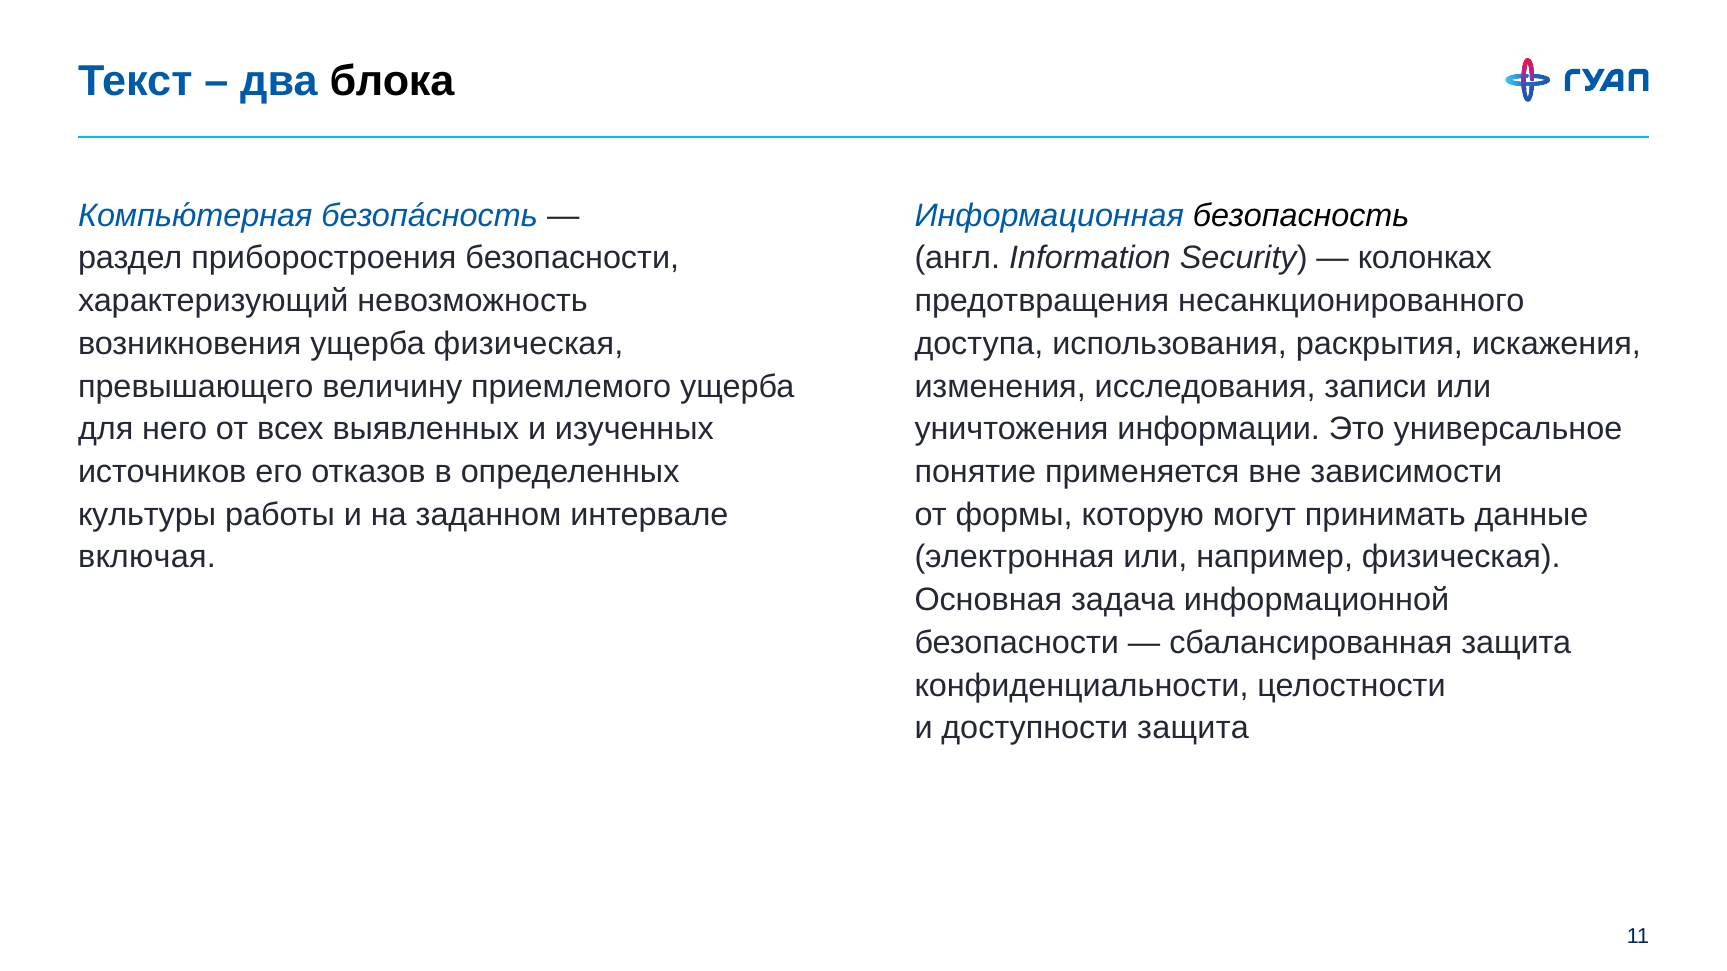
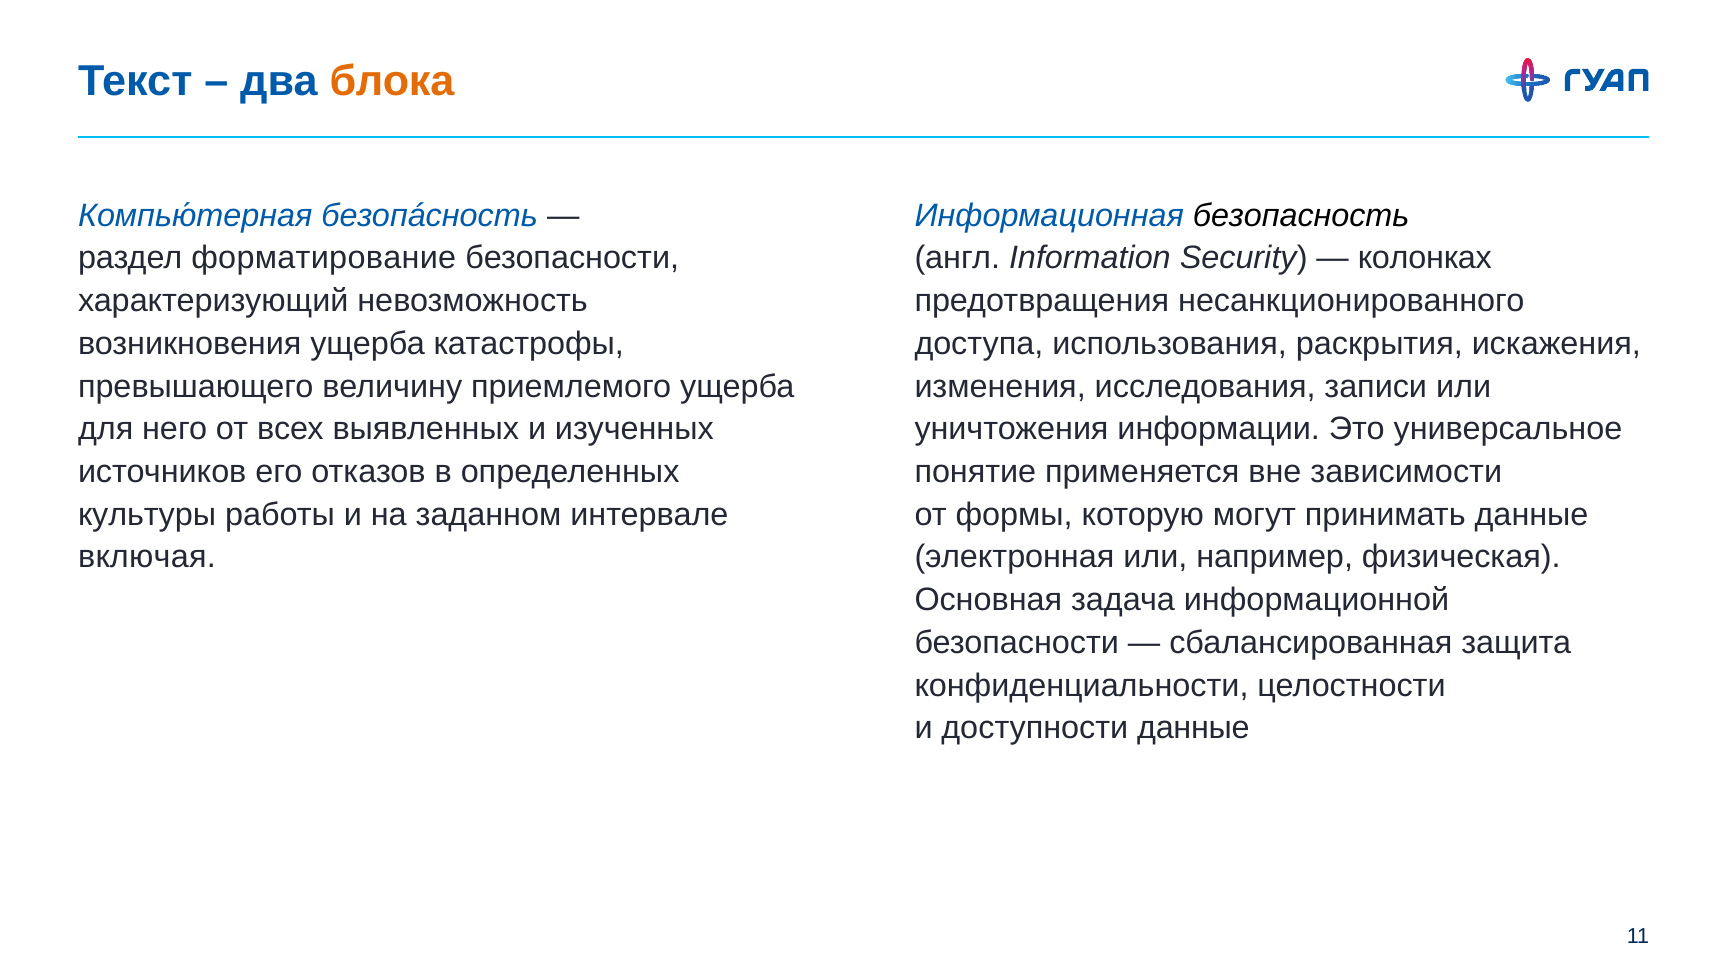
блока colour: black -> orange (392, 81)
приборостроения: приборостроения -> форматирование (324, 258)
ущерба физическая: физическая -> катастрофы (529, 344)
доступности защита: защита -> данные (1193, 728)
